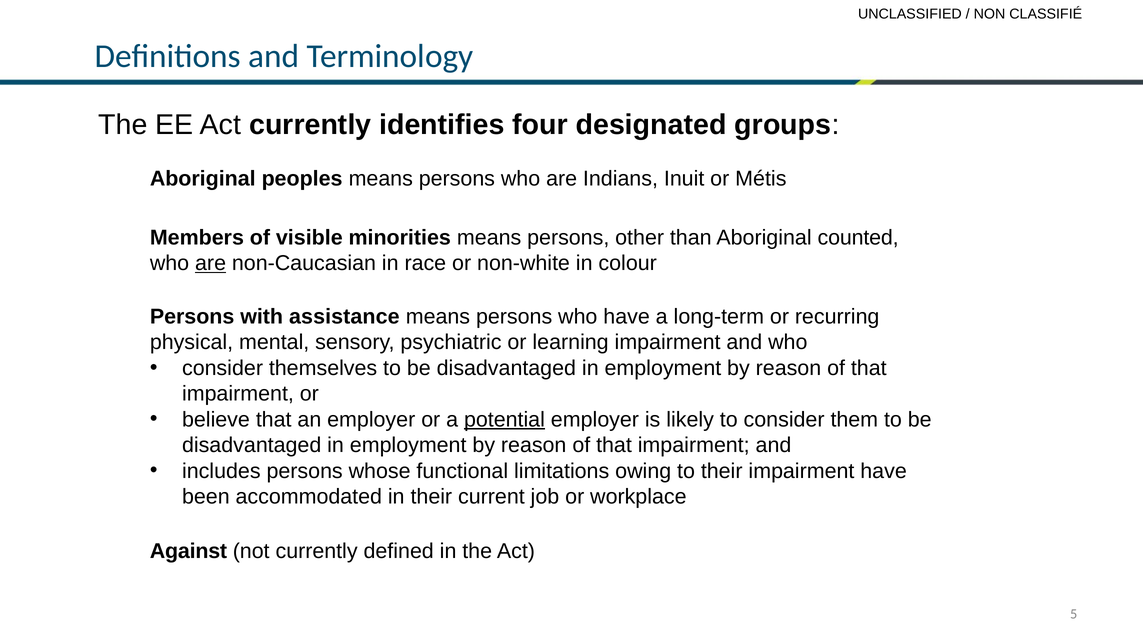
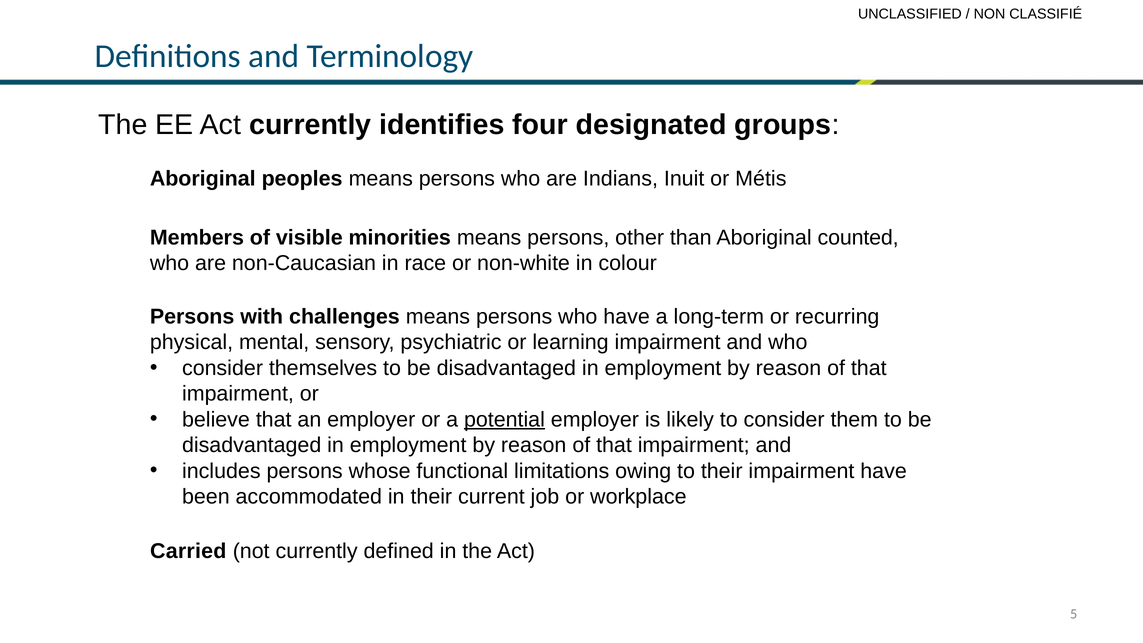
are underline: present -> none (211, 263)
assistance: assistance -> challenges (344, 317)
Against: Against -> Carried (188, 551)
